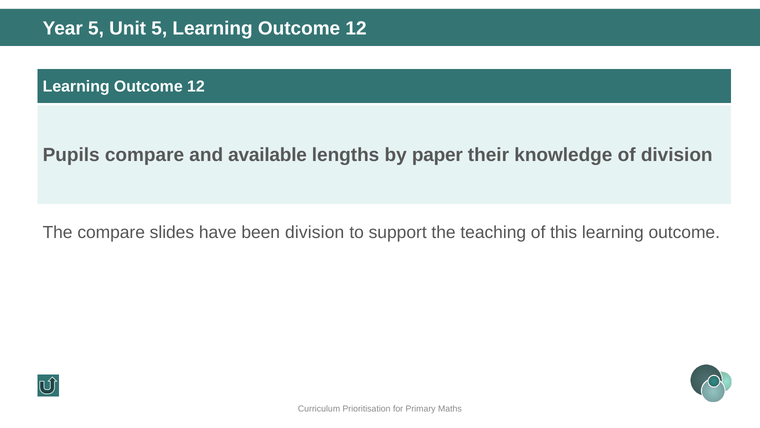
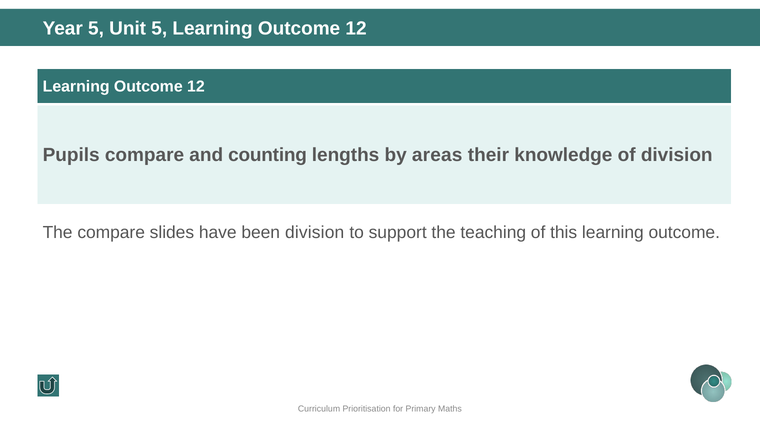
available: available -> counting (268, 155)
paper: paper -> areas (437, 155)
